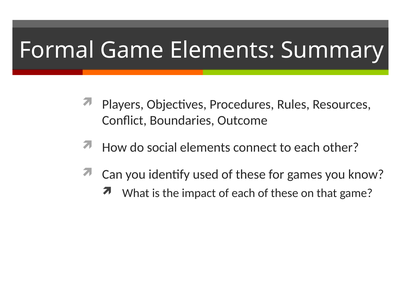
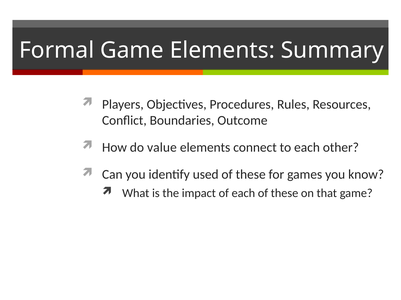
social: social -> value (162, 148)
